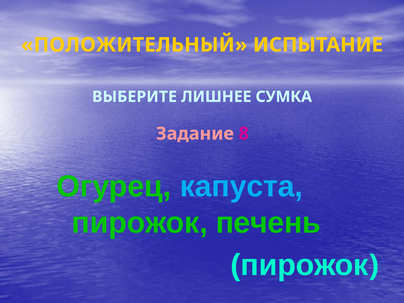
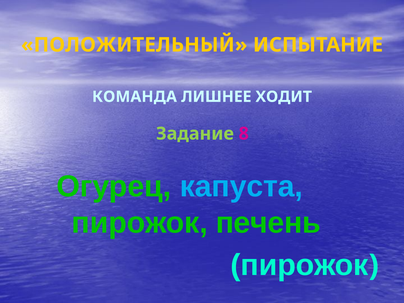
ВЫБЕРИТЕ: ВЫБЕРИТЕ -> КОМАНДА (134, 97)
СУМКА: СУМКА -> ХОДИТ (284, 97)
Задание colour: pink -> light green (195, 134)
